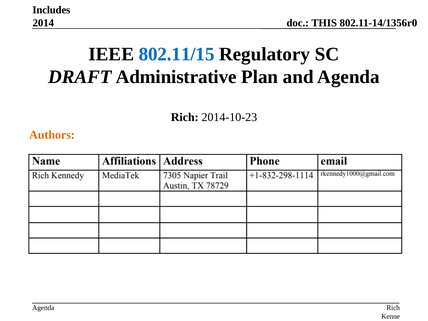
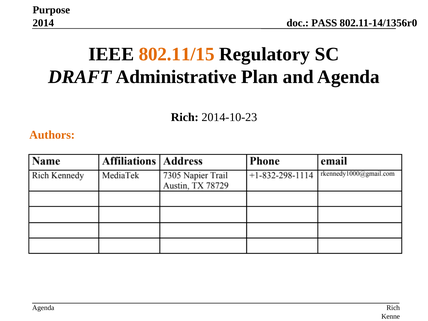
Includes: Includes -> Purpose (51, 10)
THIS: THIS -> PASS (324, 23)
802.11/15 colour: blue -> orange (177, 54)
